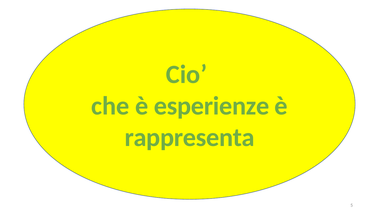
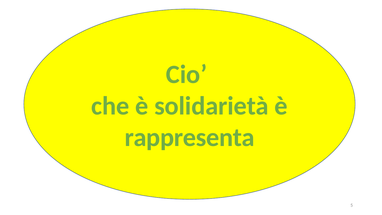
esperienze: esperienze -> solidarietà (212, 106)
